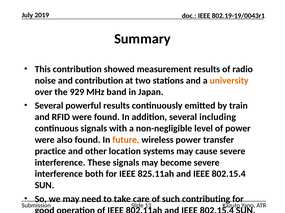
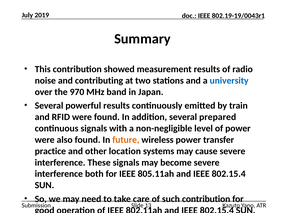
and contribution: contribution -> contributing (99, 81)
university colour: orange -> blue (229, 81)
929: 929 -> 970 (77, 92)
including: including -> prepared (218, 117)
825.11ah: 825.11ah -> 805.11ah (156, 174)
such contributing: contributing -> contribution (206, 200)
